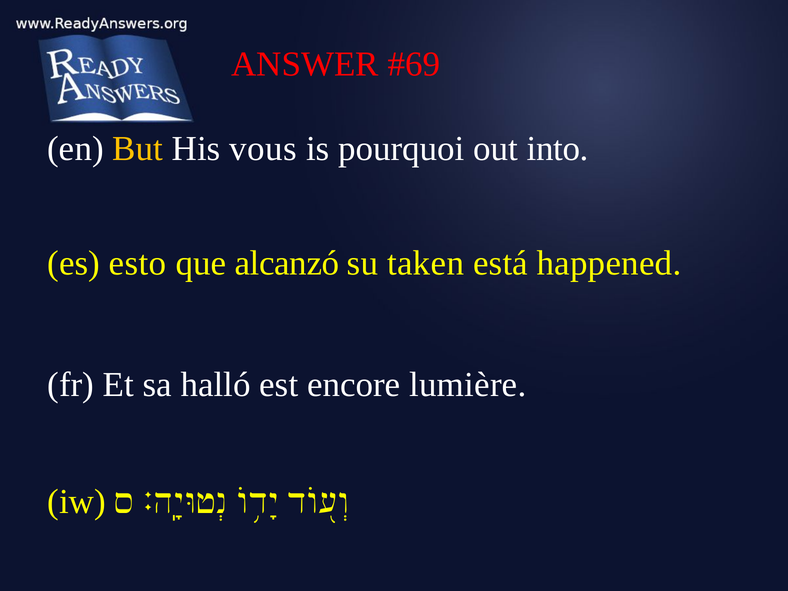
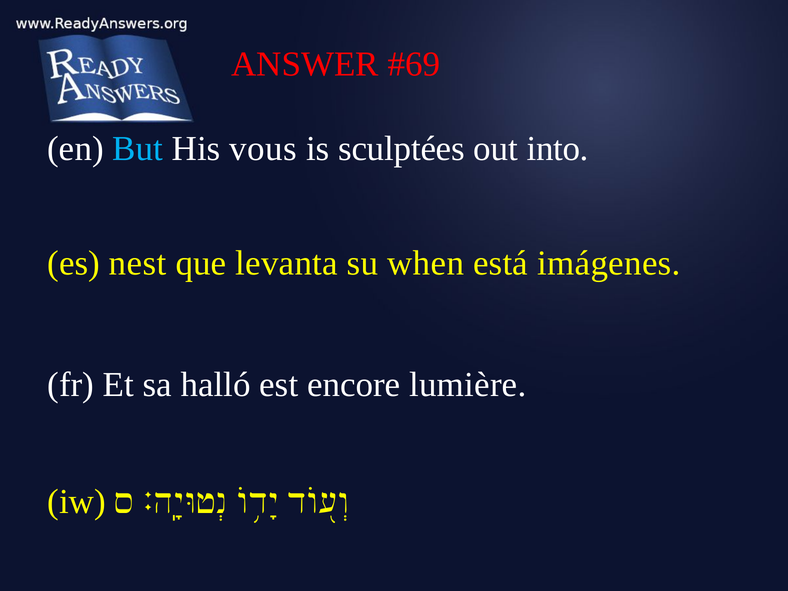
But colour: yellow -> light blue (138, 149)
pourquoi: pourquoi -> sculptées (401, 149)
esto: esto -> nest (138, 263)
alcanzó: alcanzó -> levanta (287, 263)
taken: taken -> when (426, 263)
happened: happened -> imágenes (609, 263)
